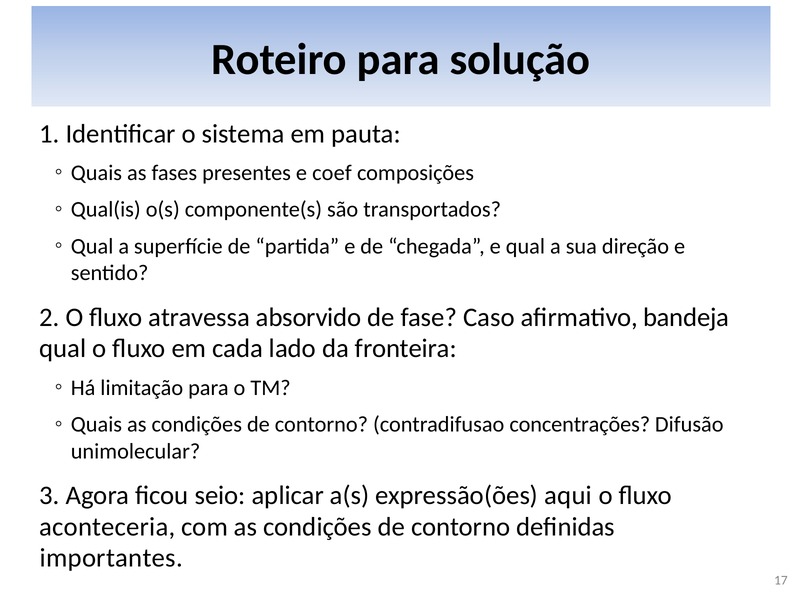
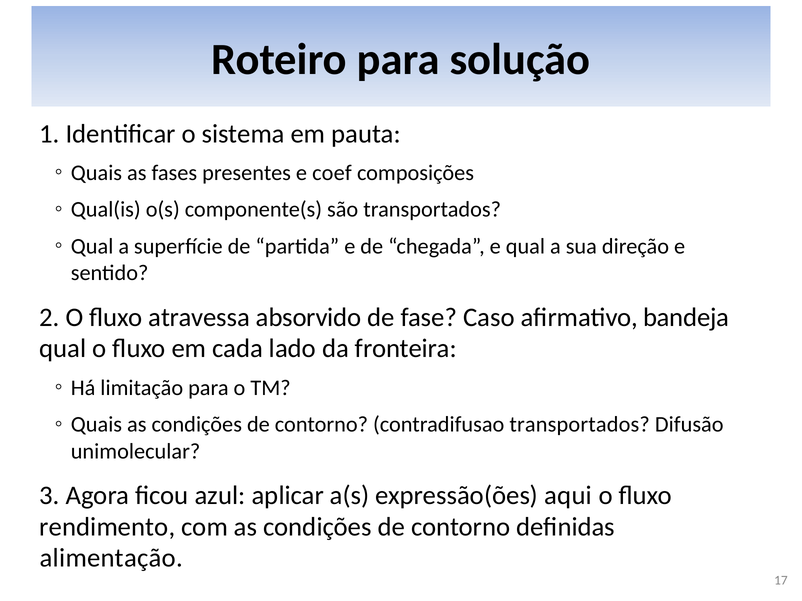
contradifusao concentrações: concentrações -> transportados (580, 425)
seio: seio -> azul (220, 496)
aconteceria: aconteceria -> rendimento (107, 527)
importantes: importantes -> alimentação (111, 558)
